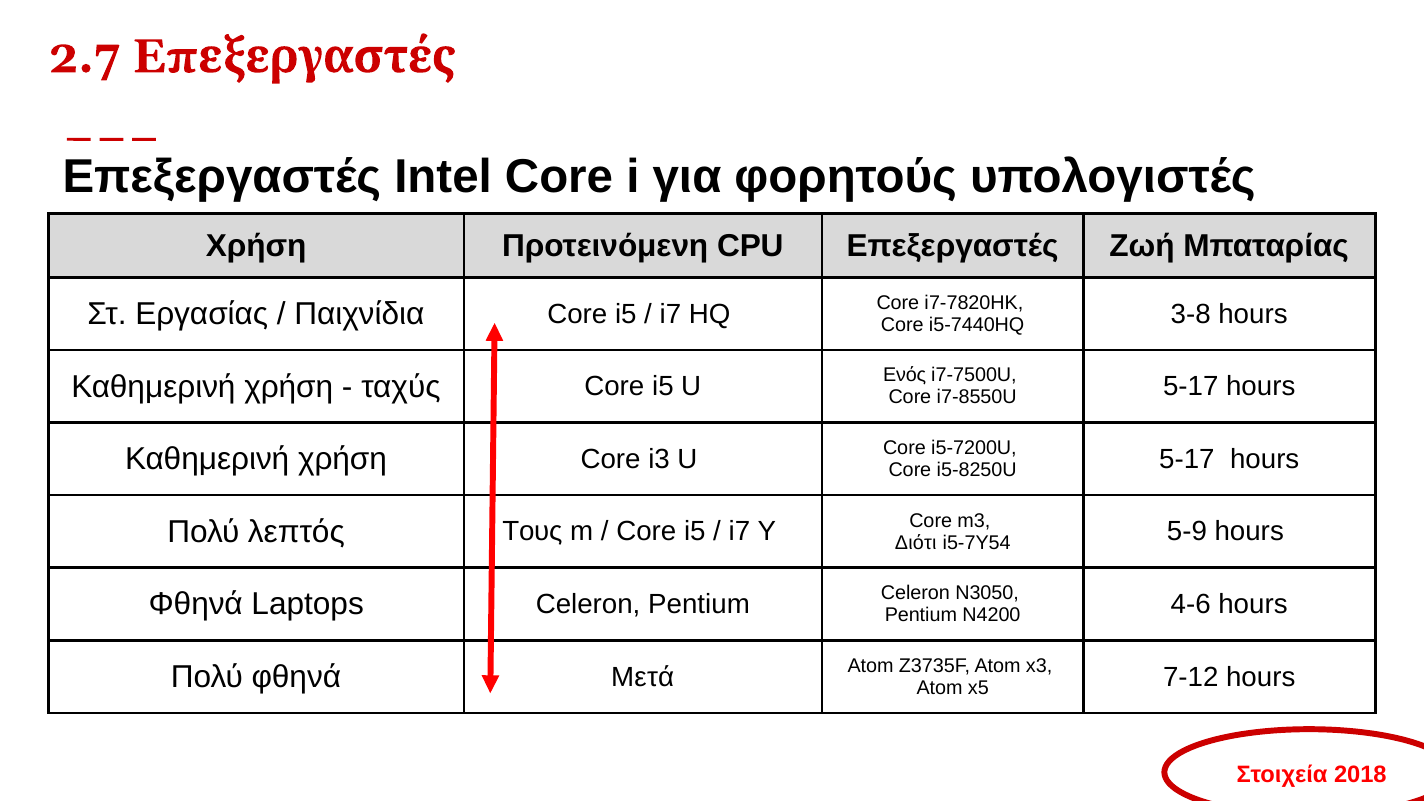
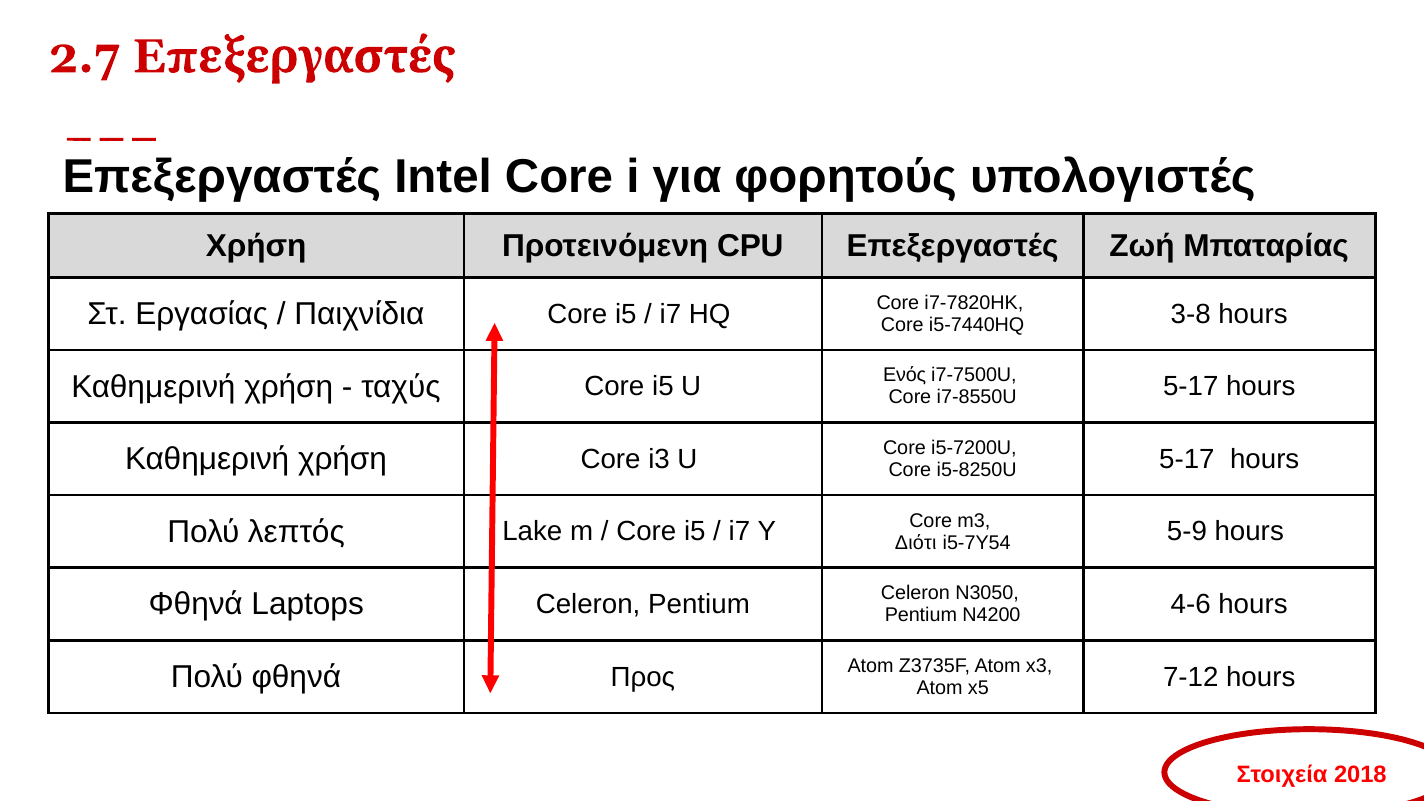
Τους: Τους -> Lake (532, 532)
Μετά: Μετά -> Προς (643, 677)
